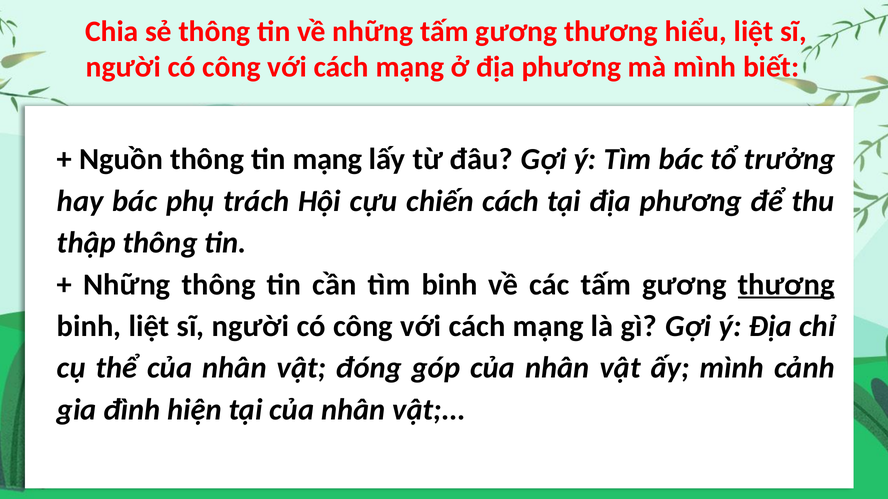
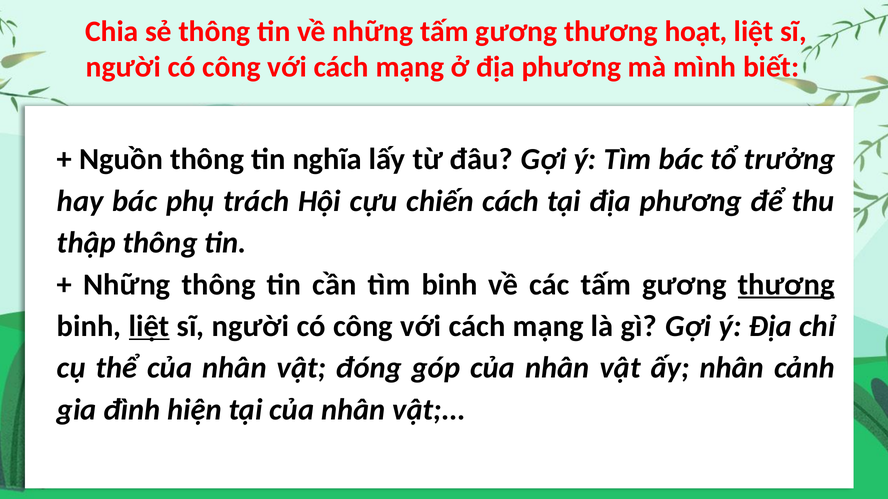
hiểu: hiểu -> hoạt (696, 31)
tin mạng: mạng -> nghĩa (327, 160)
liệt underline: none -> present (149, 327)
ấy mình: mình -> nhân (732, 368)
